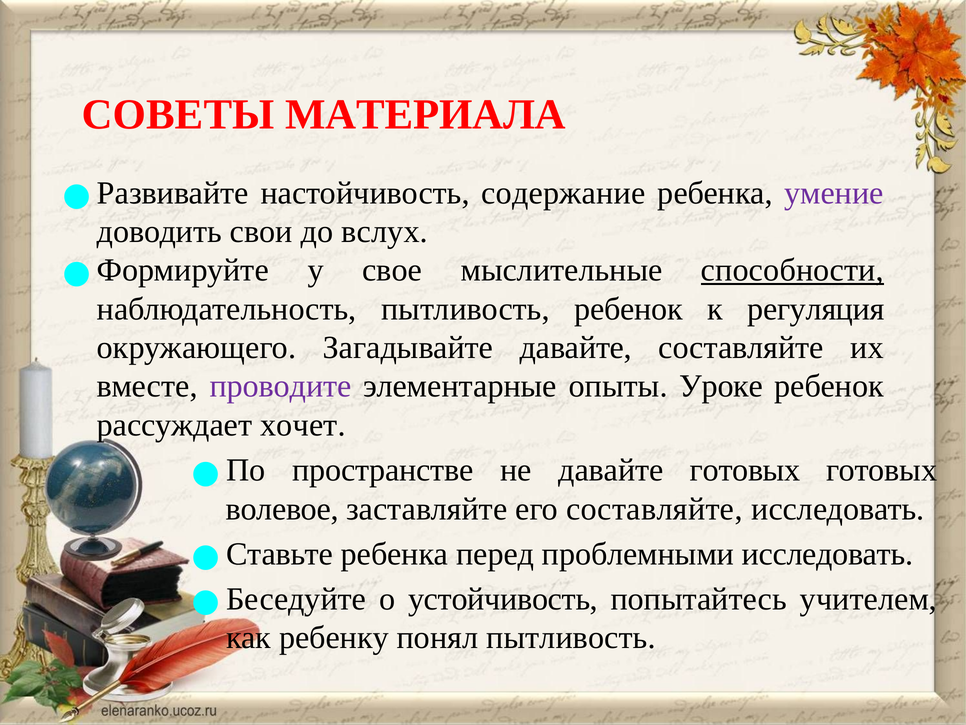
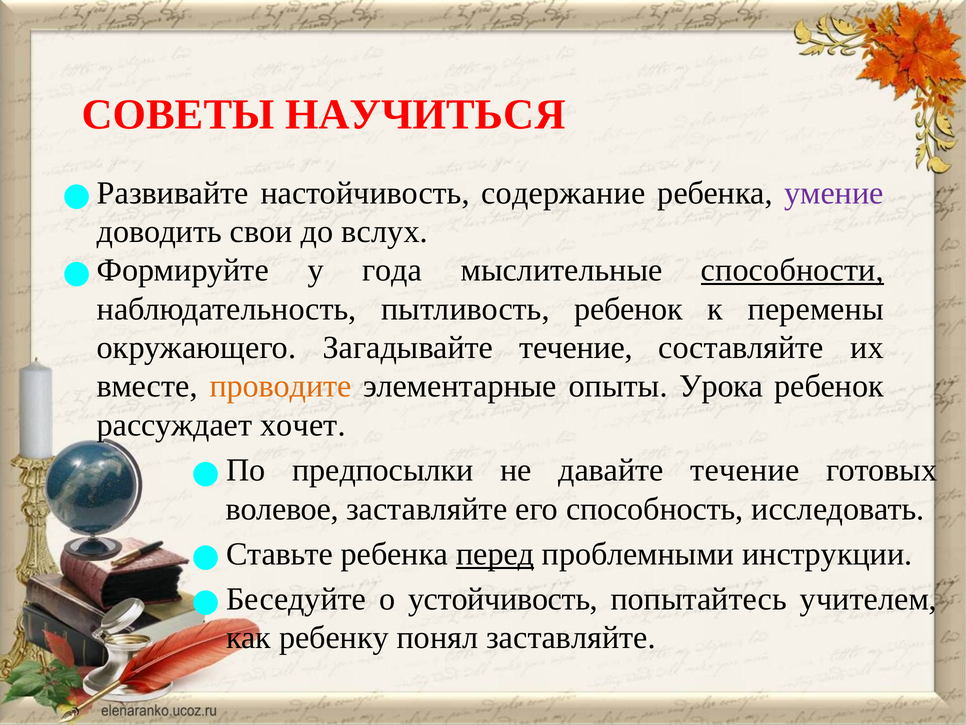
МАТЕРИАЛА: МАТЕРИАЛА -> НАУЧИТЬСЯ (425, 114)
свое: свое -> года (392, 270)
регуляция: регуляция -> перемены (816, 309)
Загадывайте давайте: давайте -> течение (576, 347)
проводите colour: purple -> orange (281, 386)
Уроке: Уроке -> Урока (721, 386)
пространстве: пространстве -> предпосылки (383, 470)
давайте готовых: готовых -> течение (745, 470)
его составляйте: составляйте -> способность (655, 509)
перед underline: none -> present (495, 554)
проблемными исследовать: исследовать -> инструкции (827, 554)
понял пытливость: пытливость -> заставляйте (571, 637)
